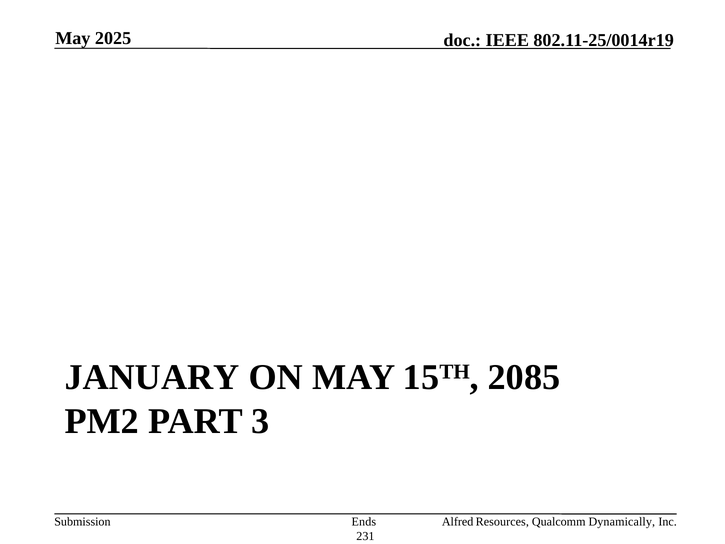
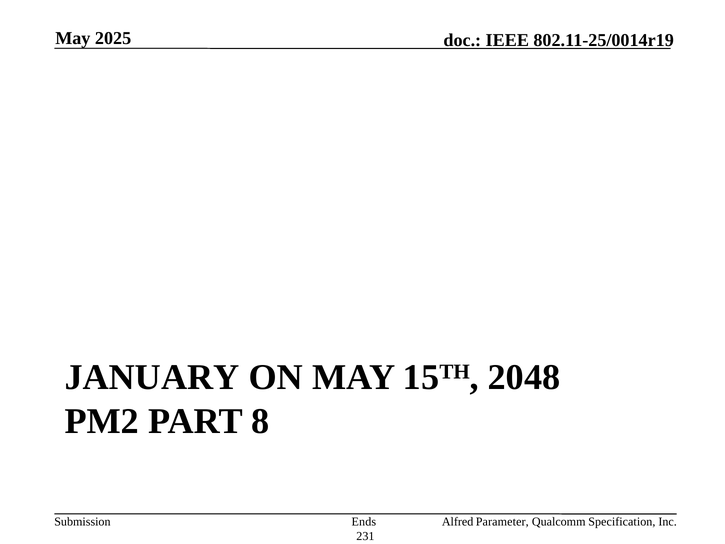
2085: 2085 -> 2048 (524, 377)
3: 3 -> 8 (260, 421)
Resources: Resources -> Parameter (502, 521)
Dynamically: Dynamically -> Specification (622, 521)
